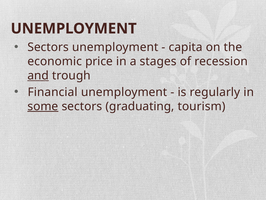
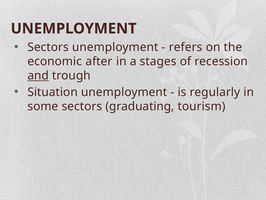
capita: capita -> refers (186, 47)
price: price -> after (99, 61)
Financial: Financial -> Situation (53, 92)
some underline: present -> none (43, 106)
